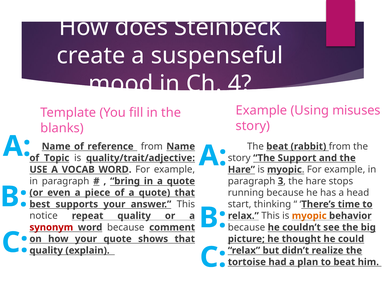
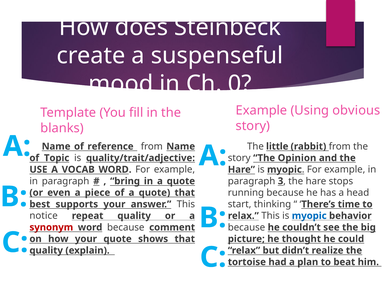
4: 4 -> 0 (240, 84)
misuses: misuses -> obvious (356, 110)
The beat: beat -> little (277, 146)
Support: Support -> Opinion (297, 158)
myopic colour: orange -> blue (309, 216)
